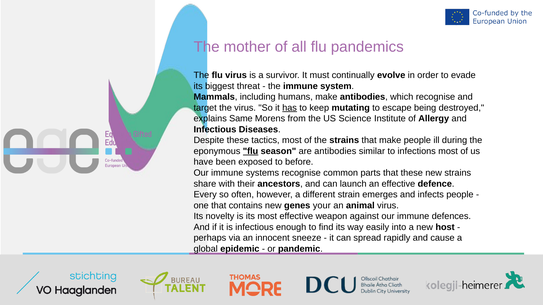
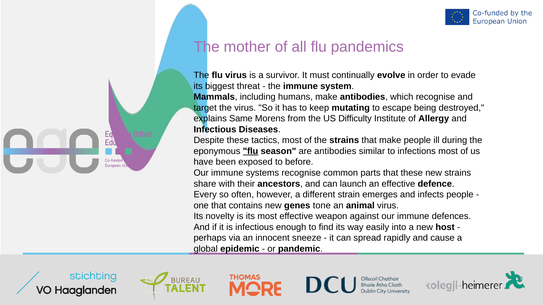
has underline: present -> none (290, 108)
Science: Science -> Difficulty (355, 119)
your: your -> tone (322, 206)
